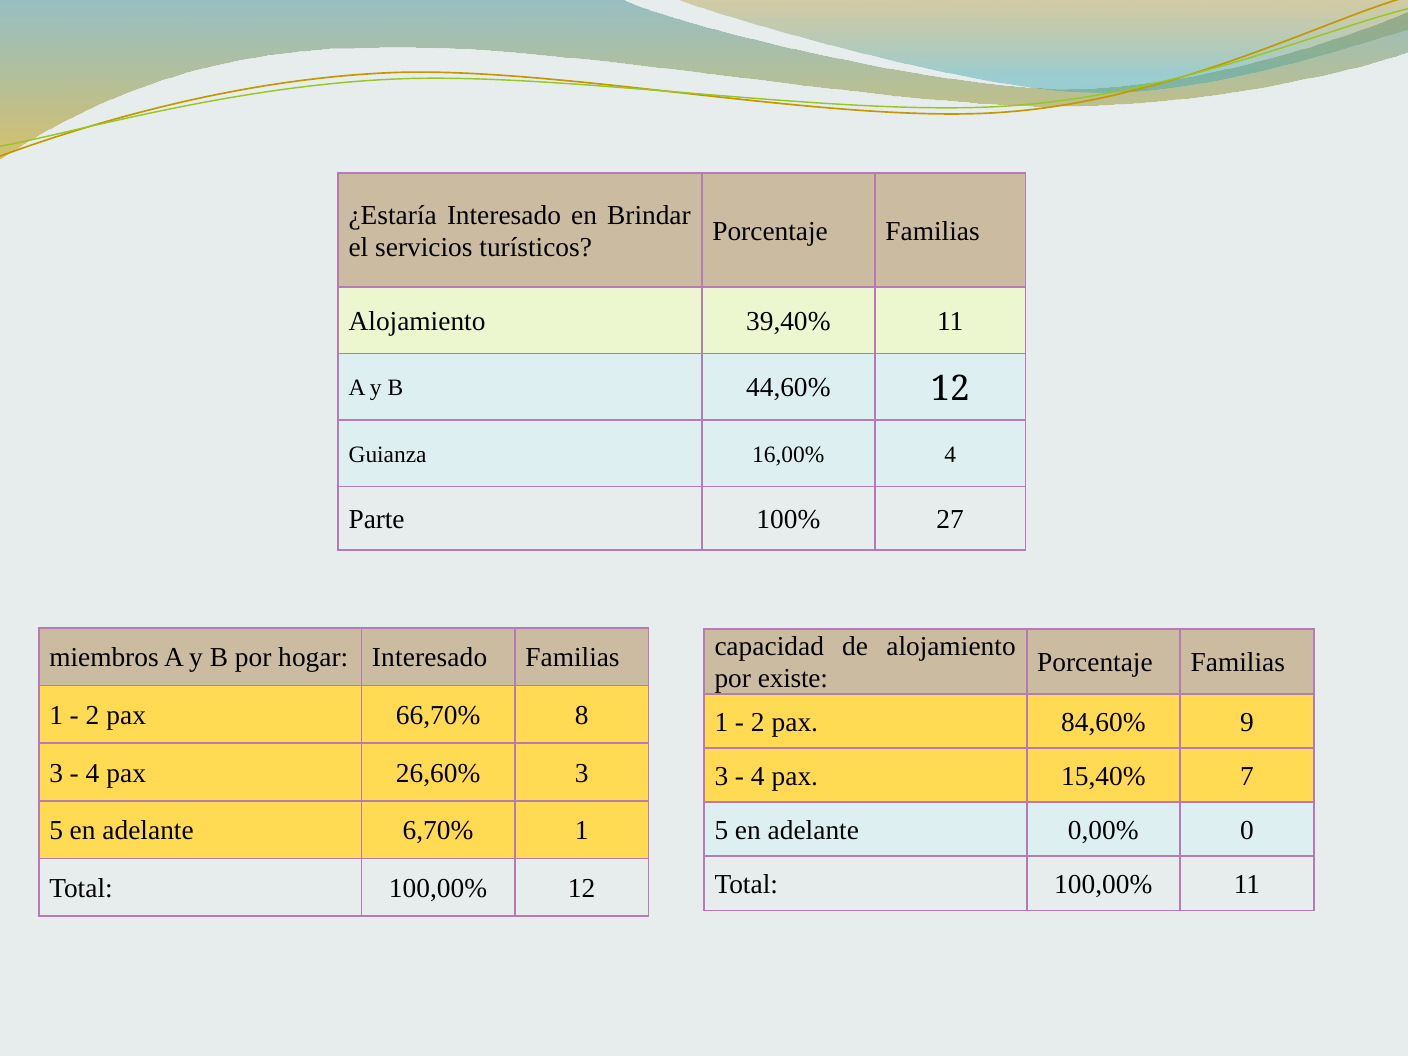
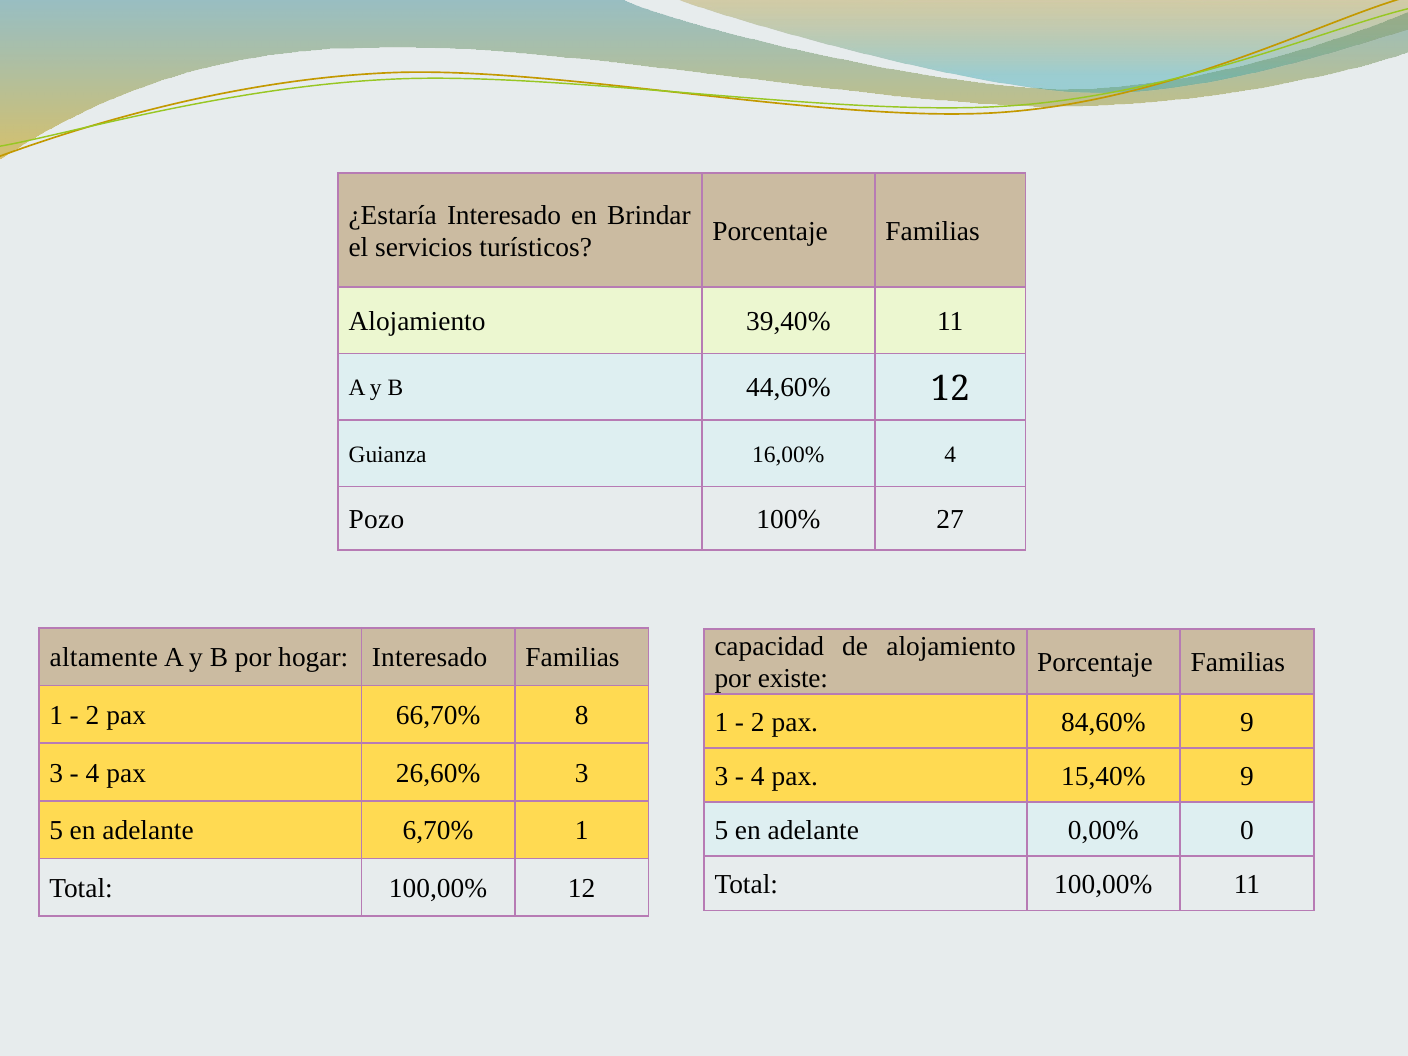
Parte: Parte -> Pozo (376, 520)
miembros: miembros -> altamente (104, 658)
15,40% 7: 7 -> 9 (1247, 776)
